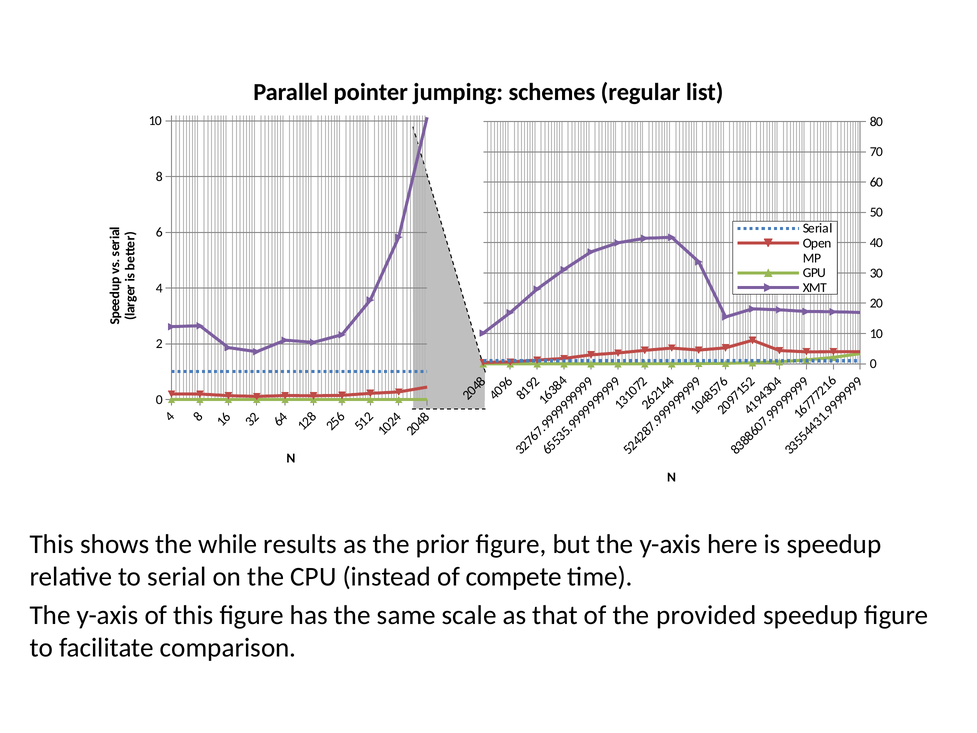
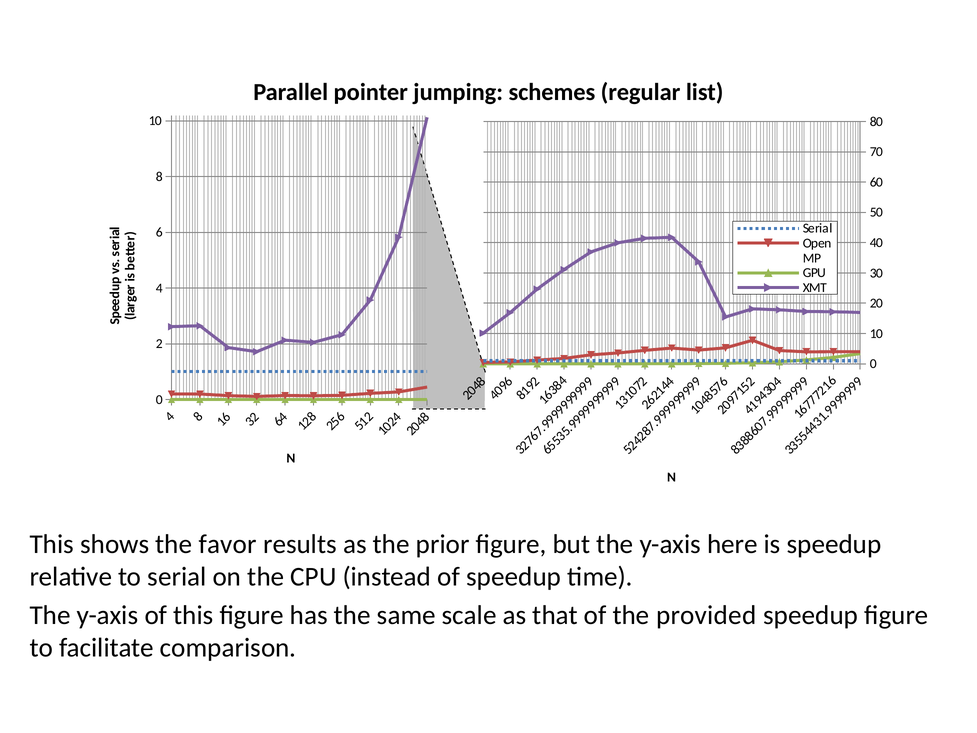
while: while -> favor (228, 544)
of compete: compete -> speedup (514, 577)
